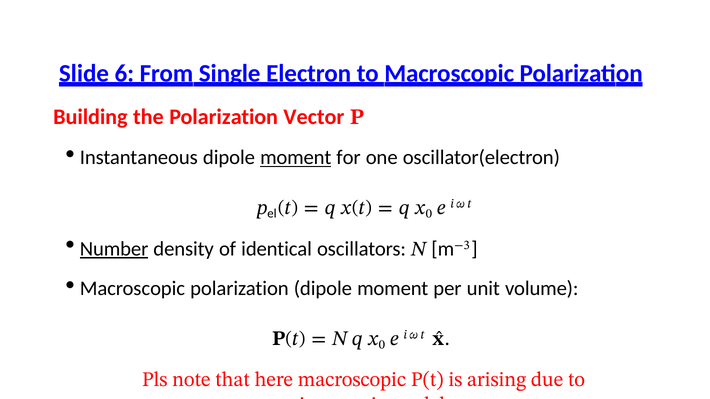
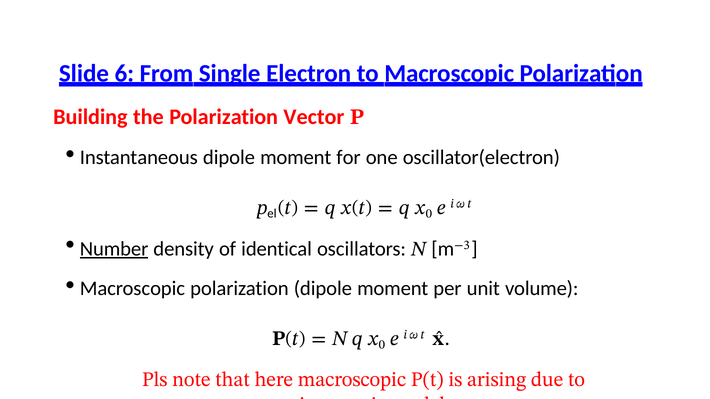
moment underline: present -> none (296, 158)
